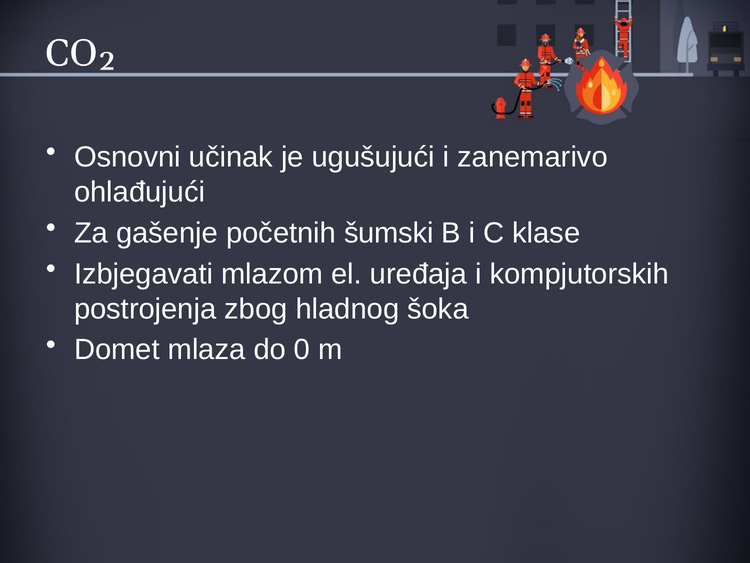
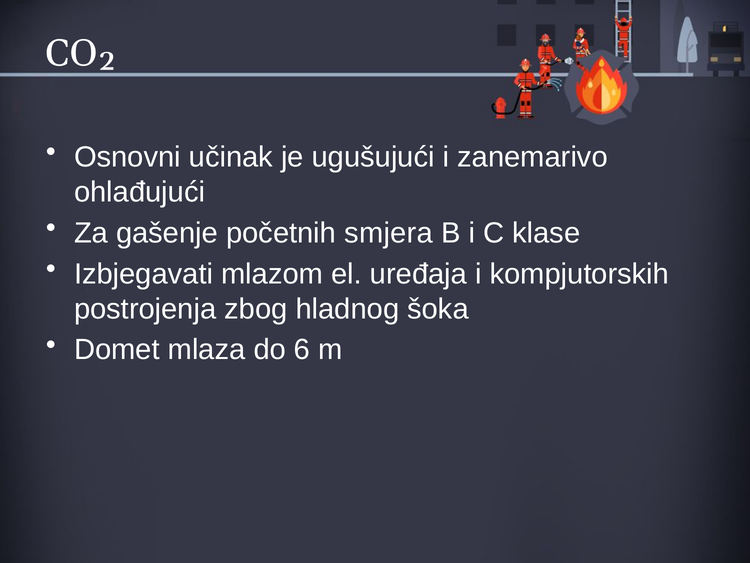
šumski: šumski -> smjera (389, 233)
0: 0 -> 6 (302, 350)
